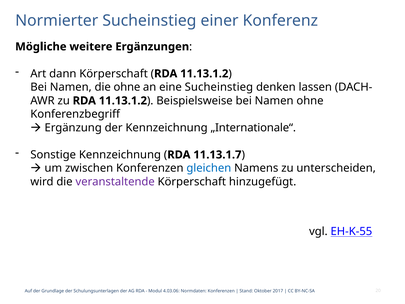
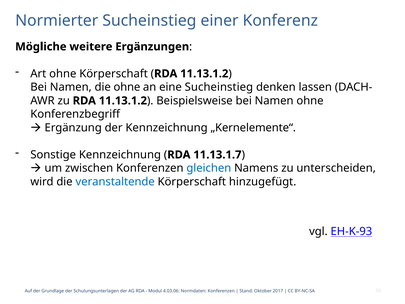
Art dann: dann -> ohne (63, 74)
„Internationale“: „Internationale“ -> „Kernelemente“ (253, 128)
veranstaltende colour: purple -> blue (115, 182)
EH-K-55: EH-K-55 -> EH-K-93 (351, 231)
